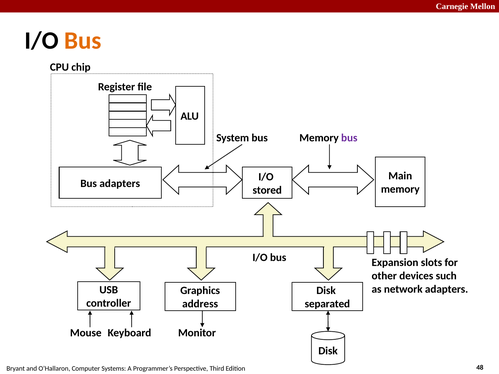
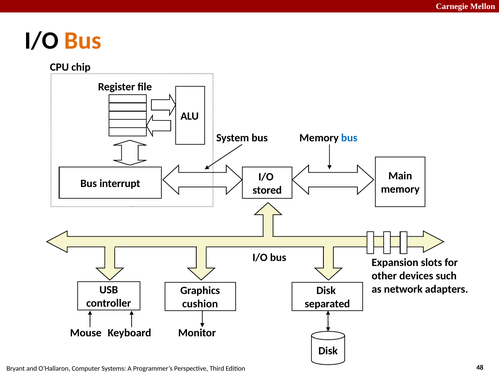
bus colour: purple -> blue (349, 138)
Bus adapters: adapters -> interrupt (120, 184)
address: address -> cushion (200, 304)
